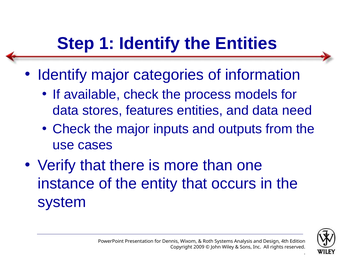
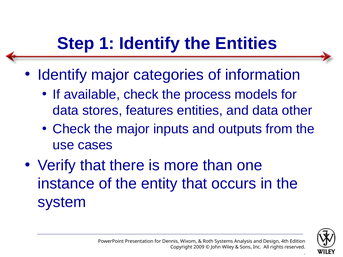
need: need -> other (297, 111)
